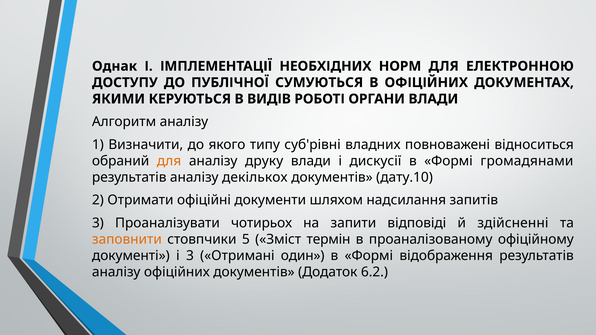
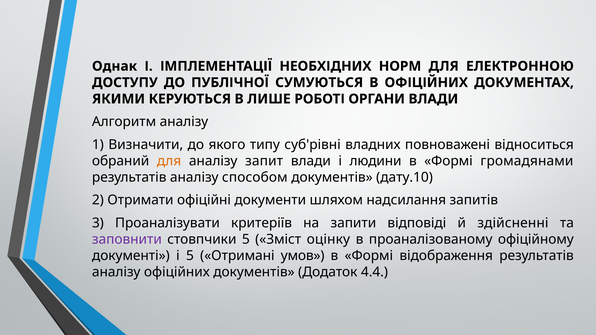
ВИДІВ: ВИДІВ -> ЛИШЕ (269, 99)
друку: друку -> запит (264, 161)
дискусії: дискусії -> людини (376, 161)
декількох: декількох -> способом (255, 177)
чотирьох: чотирьох -> критеріїв (262, 223)
заповнити colour: orange -> purple (127, 240)
термін: термін -> оцінку (328, 240)
і 3: 3 -> 5 (190, 256)
один: один -> умов (303, 256)
6.2: 6.2 -> 4.4 (374, 272)
